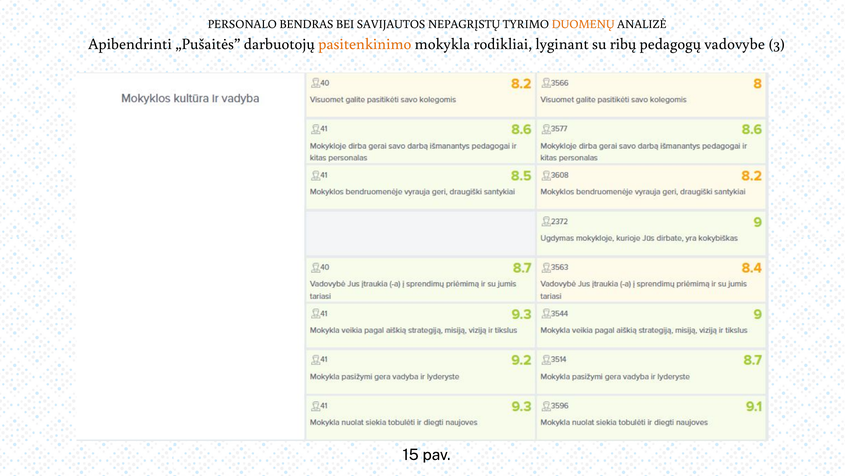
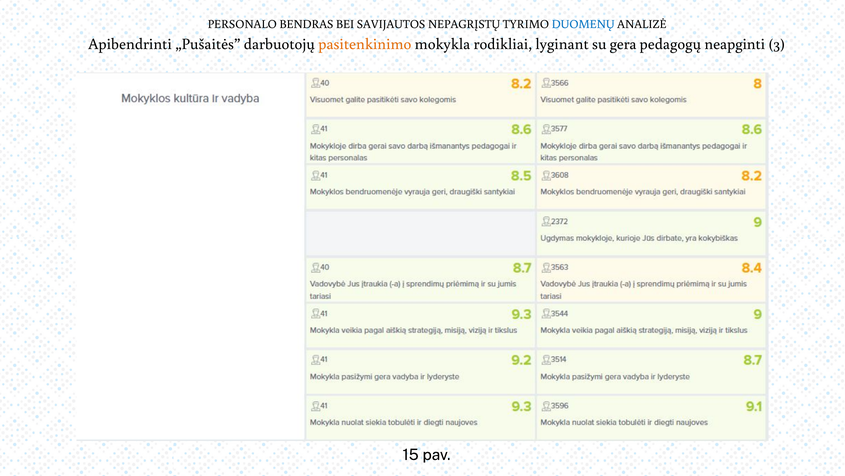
DUOMENŲ colour: orange -> blue (583, 24)
ribų: ribų -> gera (623, 44)
vadovybe: vadovybe -> neapginti (735, 44)
